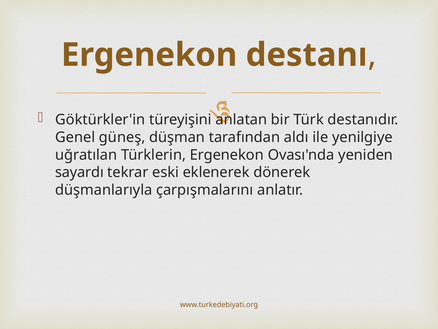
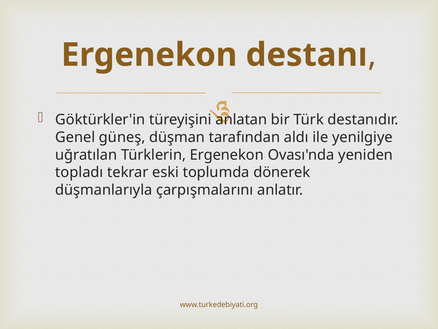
sayardı: sayardı -> topladı (79, 172)
eklenerek: eklenerek -> toplumda (216, 172)
